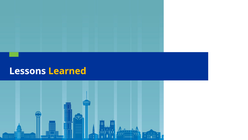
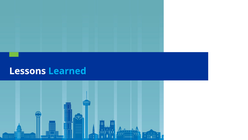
Learned colour: yellow -> light blue (67, 71)
